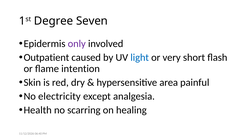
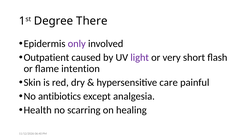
Seven: Seven -> There (92, 21)
light colour: blue -> purple (140, 58)
area: area -> care (169, 83)
electricity: electricity -> antibiotics (60, 96)
